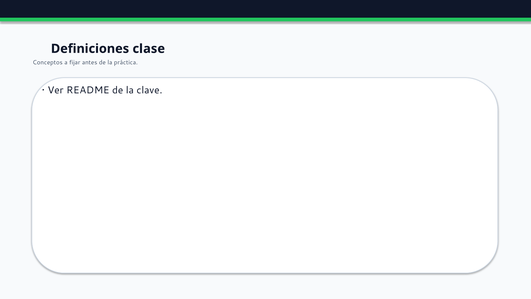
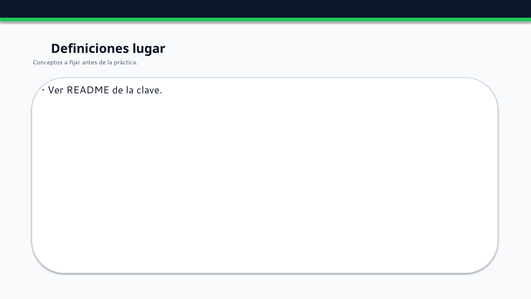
clase: clase -> lugar (149, 49)
